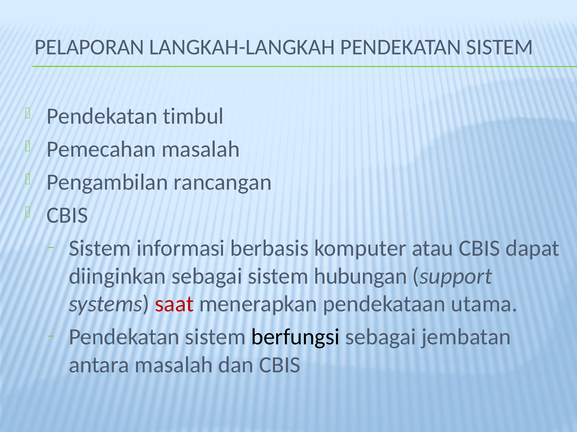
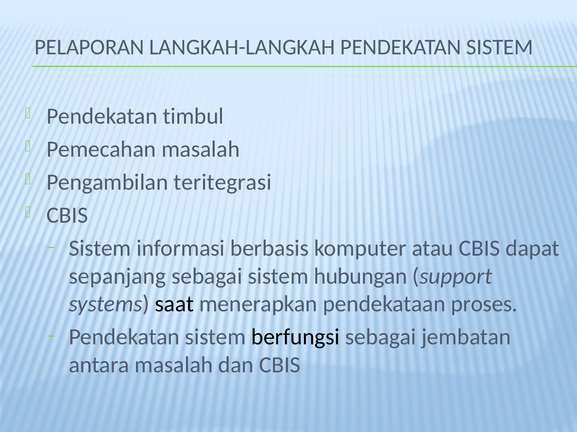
rancangan: rancangan -> teritegrasi (223, 183)
diinginkan: diinginkan -> sepanjang (117, 276)
saat colour: red -> black (174, 304)
utama: utama -> proses (484, 304)
